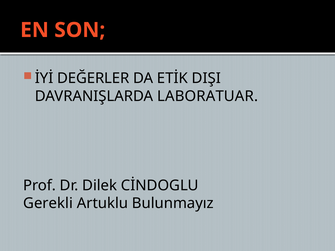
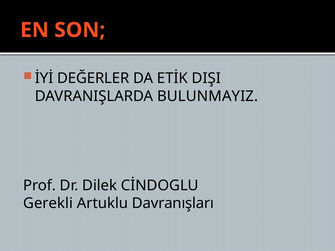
LABORATUAR: LABORATUAR -> BULUNMAYIZ (208, 96)
Bulunmayız: Bulunmayız -> Davranışları (173, 203)
